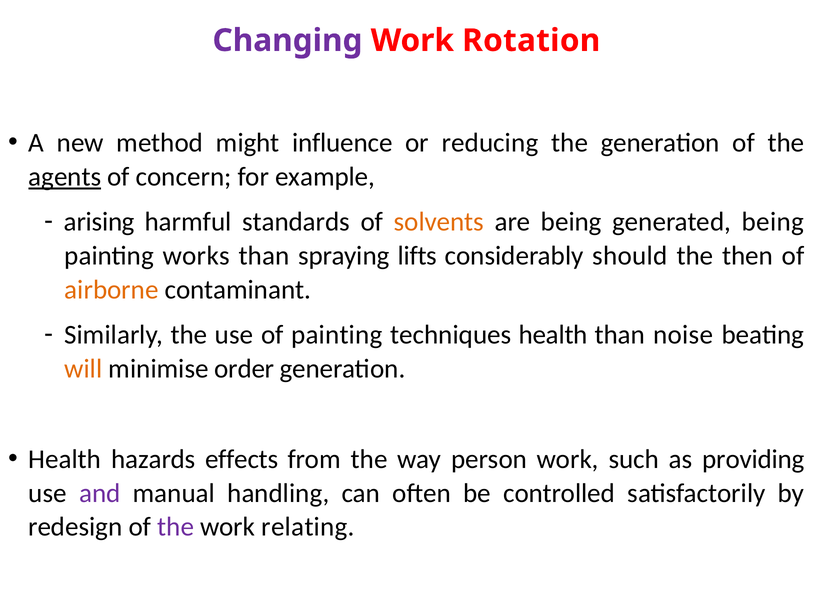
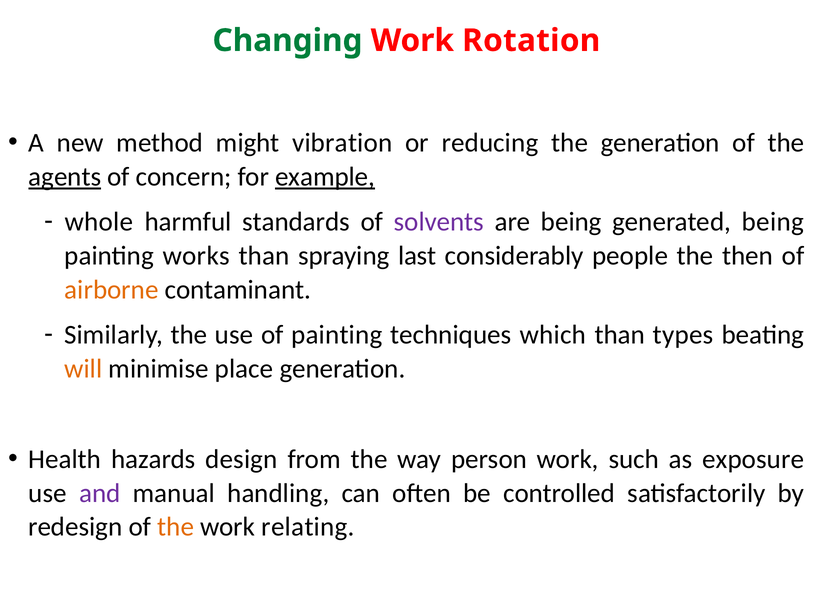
Changing colour: purple -> green (287, 41)
influence: influence -> vibration (342, 143)
example underline: none -> present (325, 177)
arising: arising -> whole (99, 222)
solvents colour: orange -> purple (439, 222)
lifts: lifts -> last (417, 256)
should: should -> people (630, 256)
techniques health: health -> which (553, 335)
noise: noise -> types (683, 335)
order: order -> place (244, 369)
effects: effects -> design (241, 459)
providing: providing -> exposure (753, 459)
the colour: purple -> orange (176, 527)
